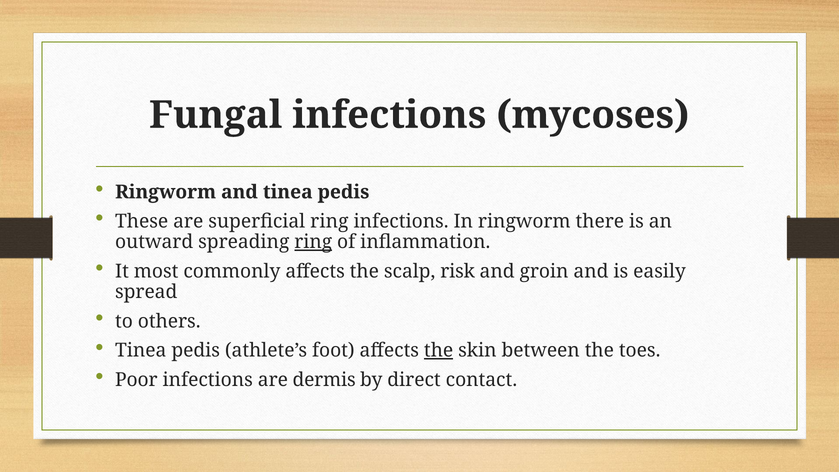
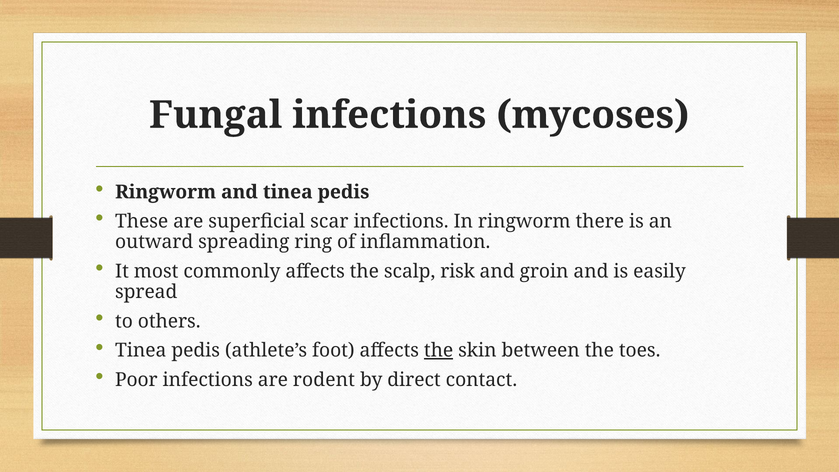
superficial ring: ring -> scar (329, 221)
ring underline: present -> none (313, 242)
dermis: dermis -> rodent (324, 380)
